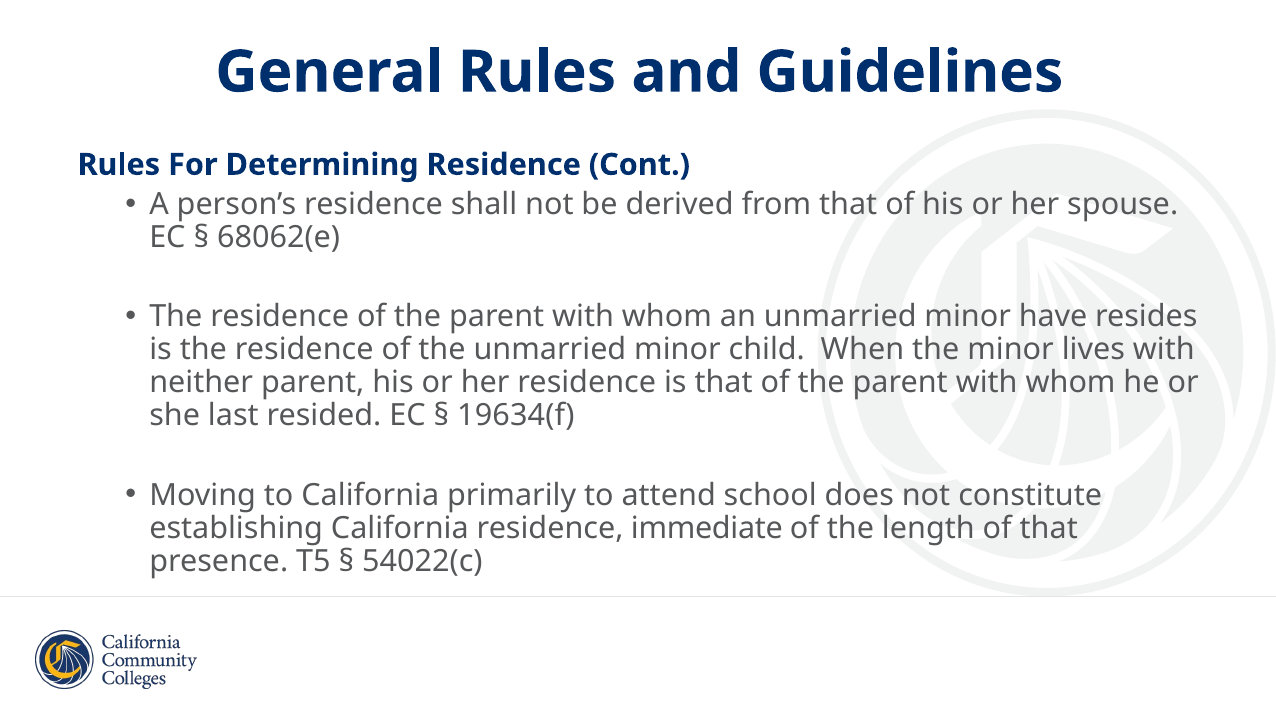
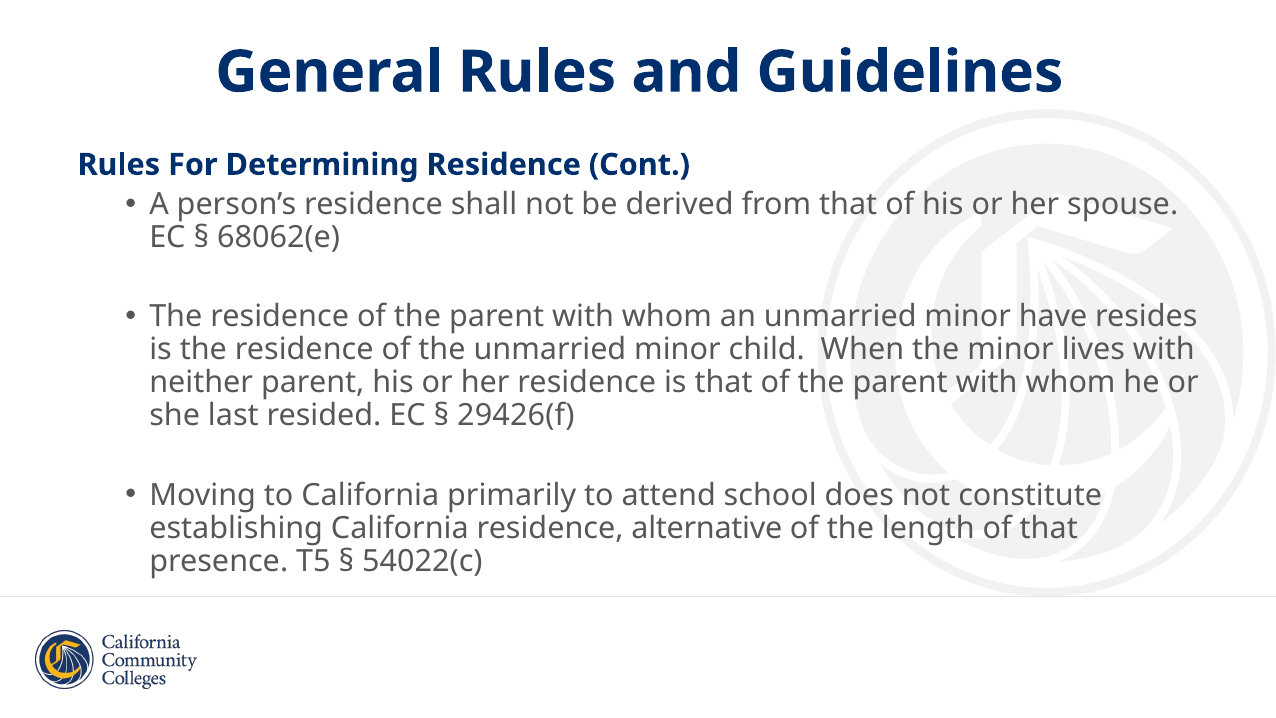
19634(f: 19634(f -> 29426(f (516, 416)
immediate: immediate -> alternative (707, 528)
